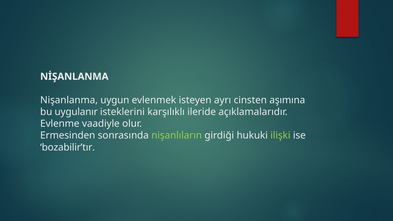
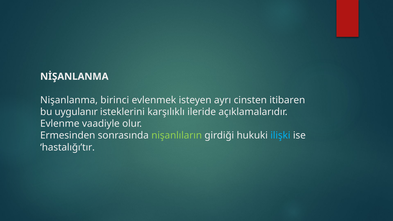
uygun: uygun -> birinci (115, 100)
aşımına: aşımına -> itibaren (287, 100)
ilişki colour: light green -> light blue (280, 136)
bozabilir’tır: bozabilir’tır -> hastalığı’tır (67, 147)
